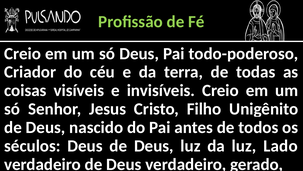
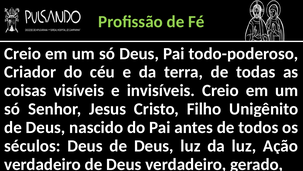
Lado: Lado -> Ação (281, 145)
